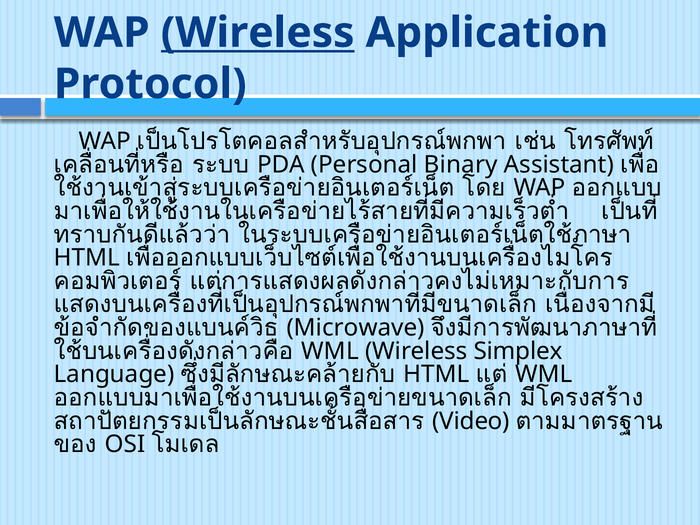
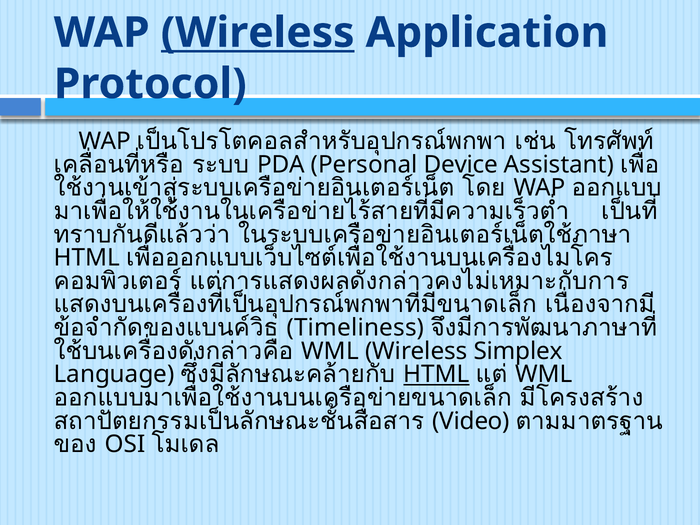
Binary: Binary -> Device (461, 165)
Microwave: Microwave -> Timeliness (355, 328)
HTML underline: none -> present (437, 374)
